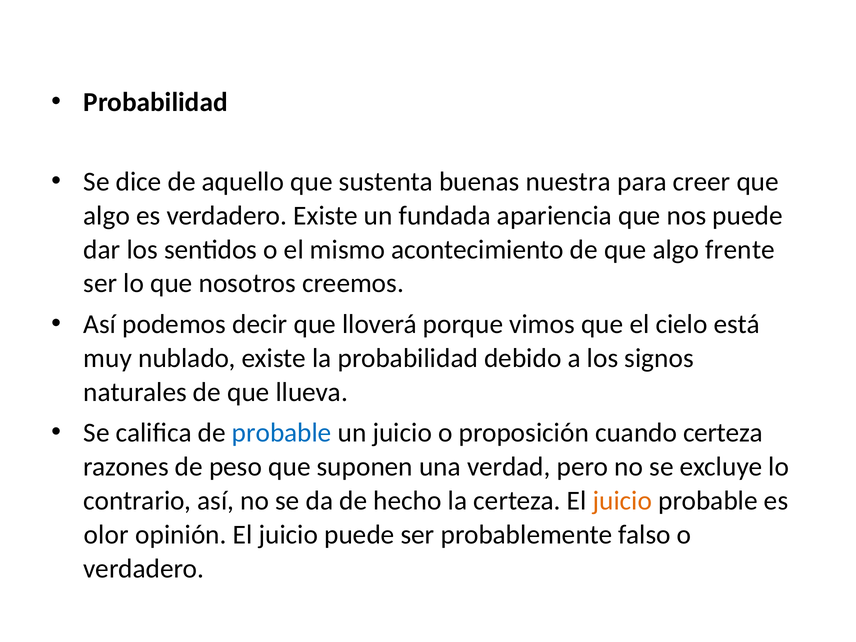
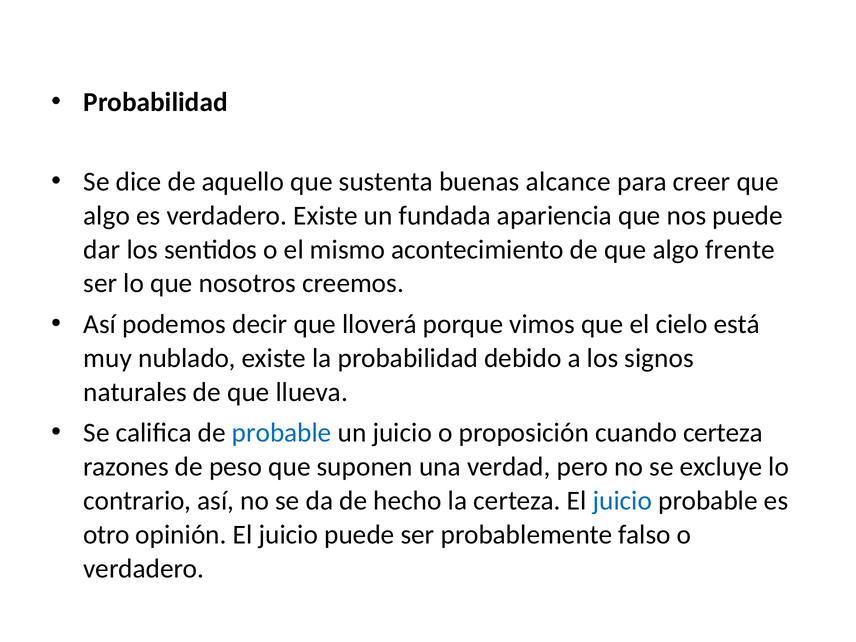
nuestra: nuestra -> alcance (568, 182)
juicio colour: orange -> blue (622, 501)
olor: olor -> otro (106, 535)
